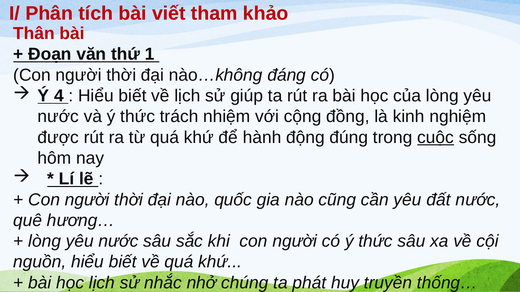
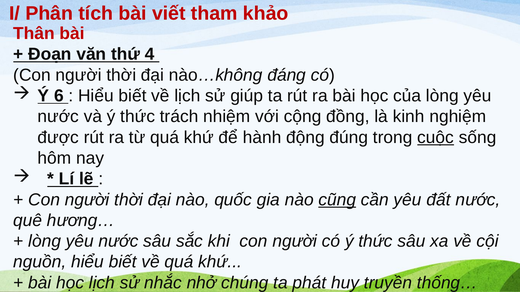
1: 1 -> 4 (150, 54)
4: 4 -> 6 (59, 96)
cũng underline: none -> present (337, 200)
